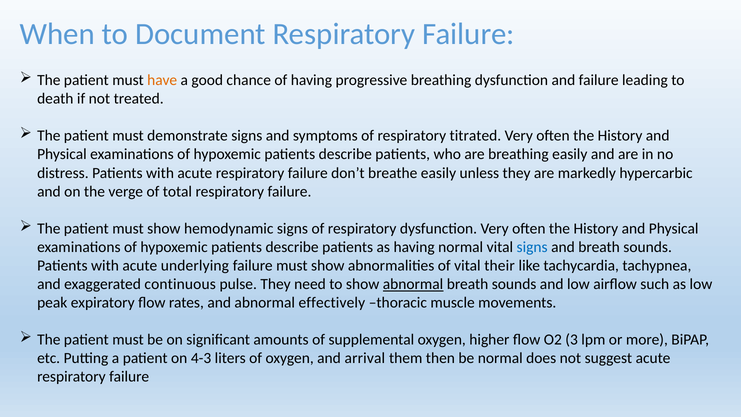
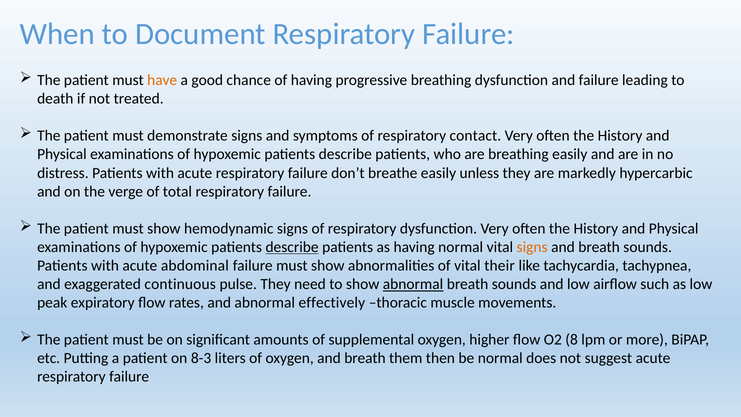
titrated: titrated -> contact (475, 136)
describe underline: none -> present (292, 247)
signs colour: blue -> orange (532, 247)
underlying: underlying -> abdominal (195, 265)
3: 3 -> 8 (572, 340)
4-3: 4-3 -> 8-3 (201, 358)
oxygen and arrival: arrival -> breath (365, 358)
